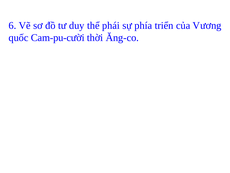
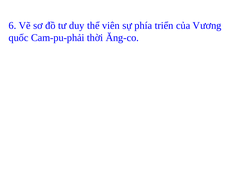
phái: phái -> viên (111, 25)
Cam-pu-cười: Cam-pu-cười -> Cam-pu-phải (58, 38)
